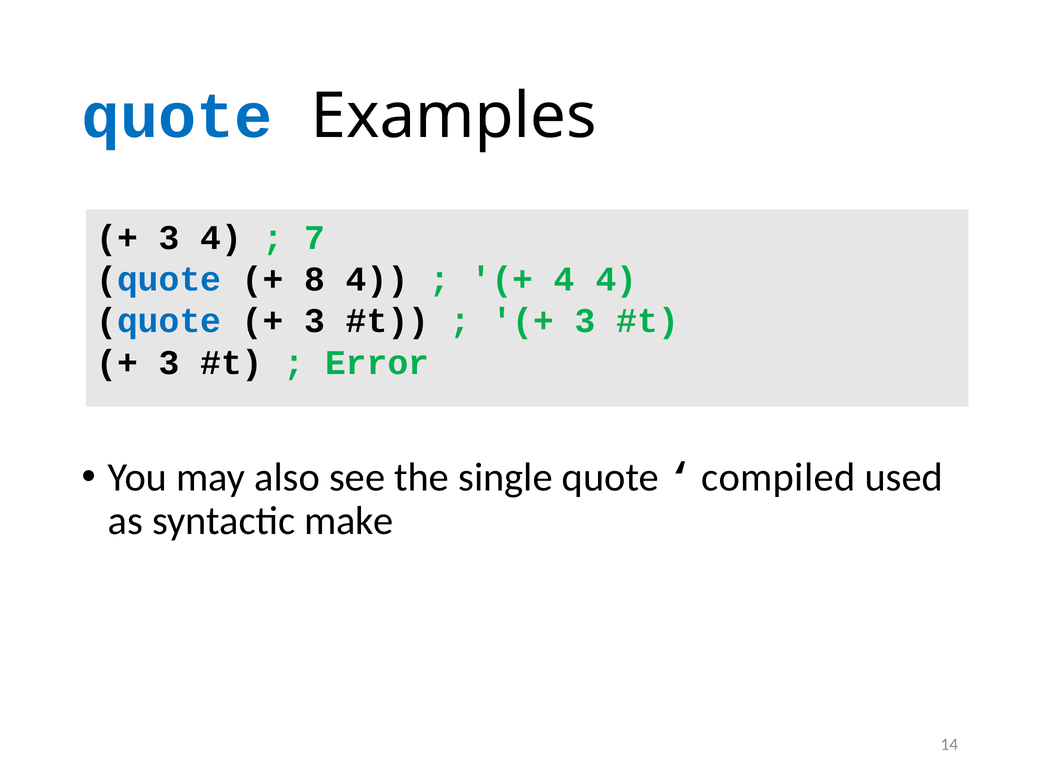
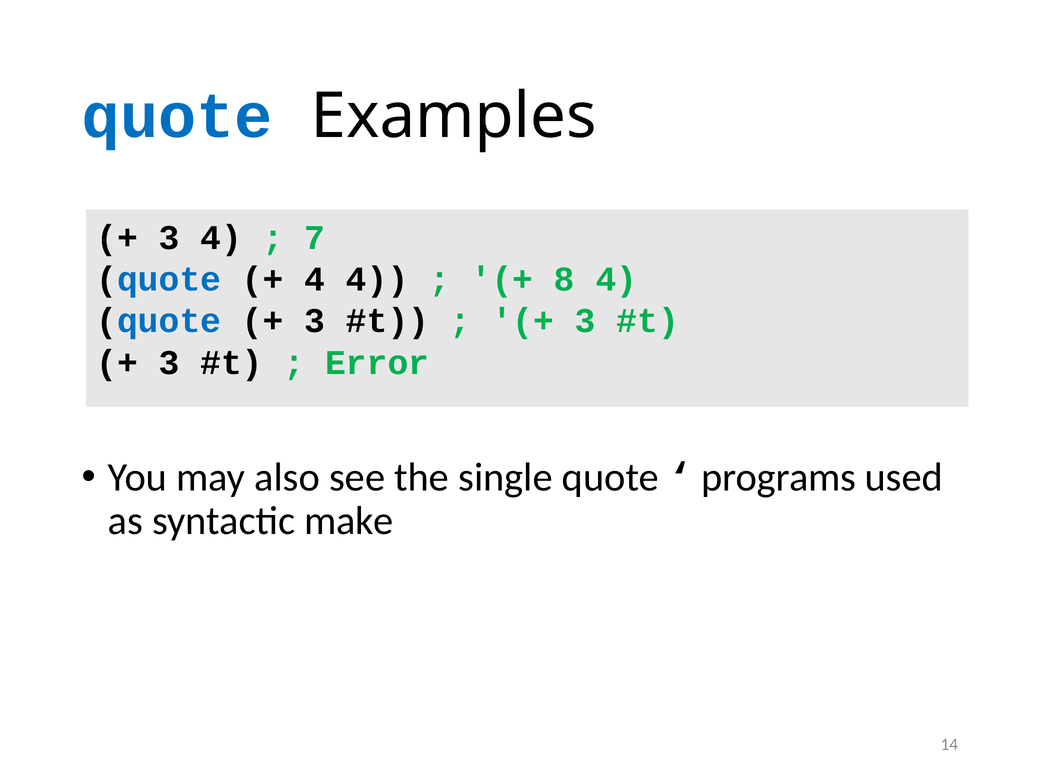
8: 8 -> 4 (315, 279)
4: 4 -> 8 (564, 279)
compiled: compiled -> programs (779, 477)
